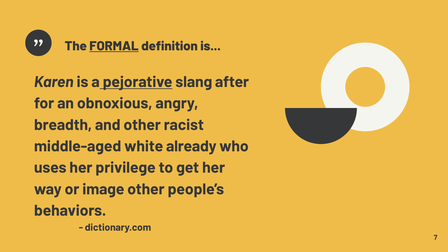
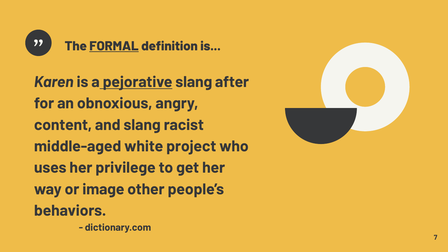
breadth: breadth -> content (63, 125)
and other: other -> slang (142, 125)
already: already -> project (191, 146)
